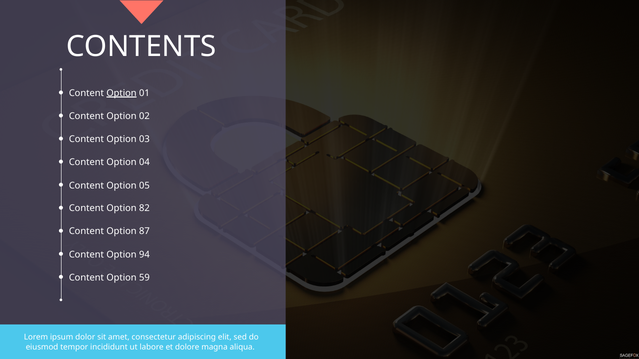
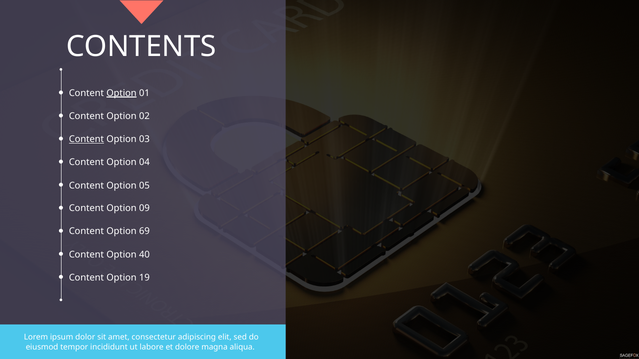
Content underline: none -> present (86, 139)
82: 82 -> 09 (144, 209)
87: 87 -> 69 (144, 232)
94: 94 -> 40 (144, 255)
59: 59 -> 19 (144, 278)
